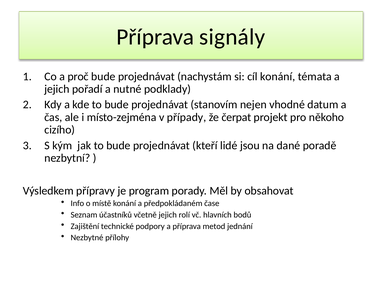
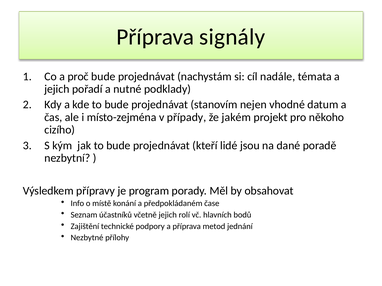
cíl konání: konání -> nadále (278, 77)
čerpat: čerpat -> jakém (236, 117)
